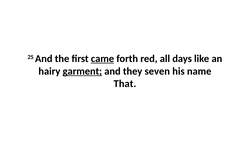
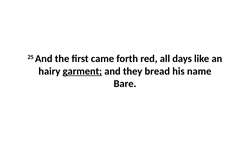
came underline: present -> none (102, 59)
seven: seven -> bread (157, 71)
That: That -> Bare (125, 84)
